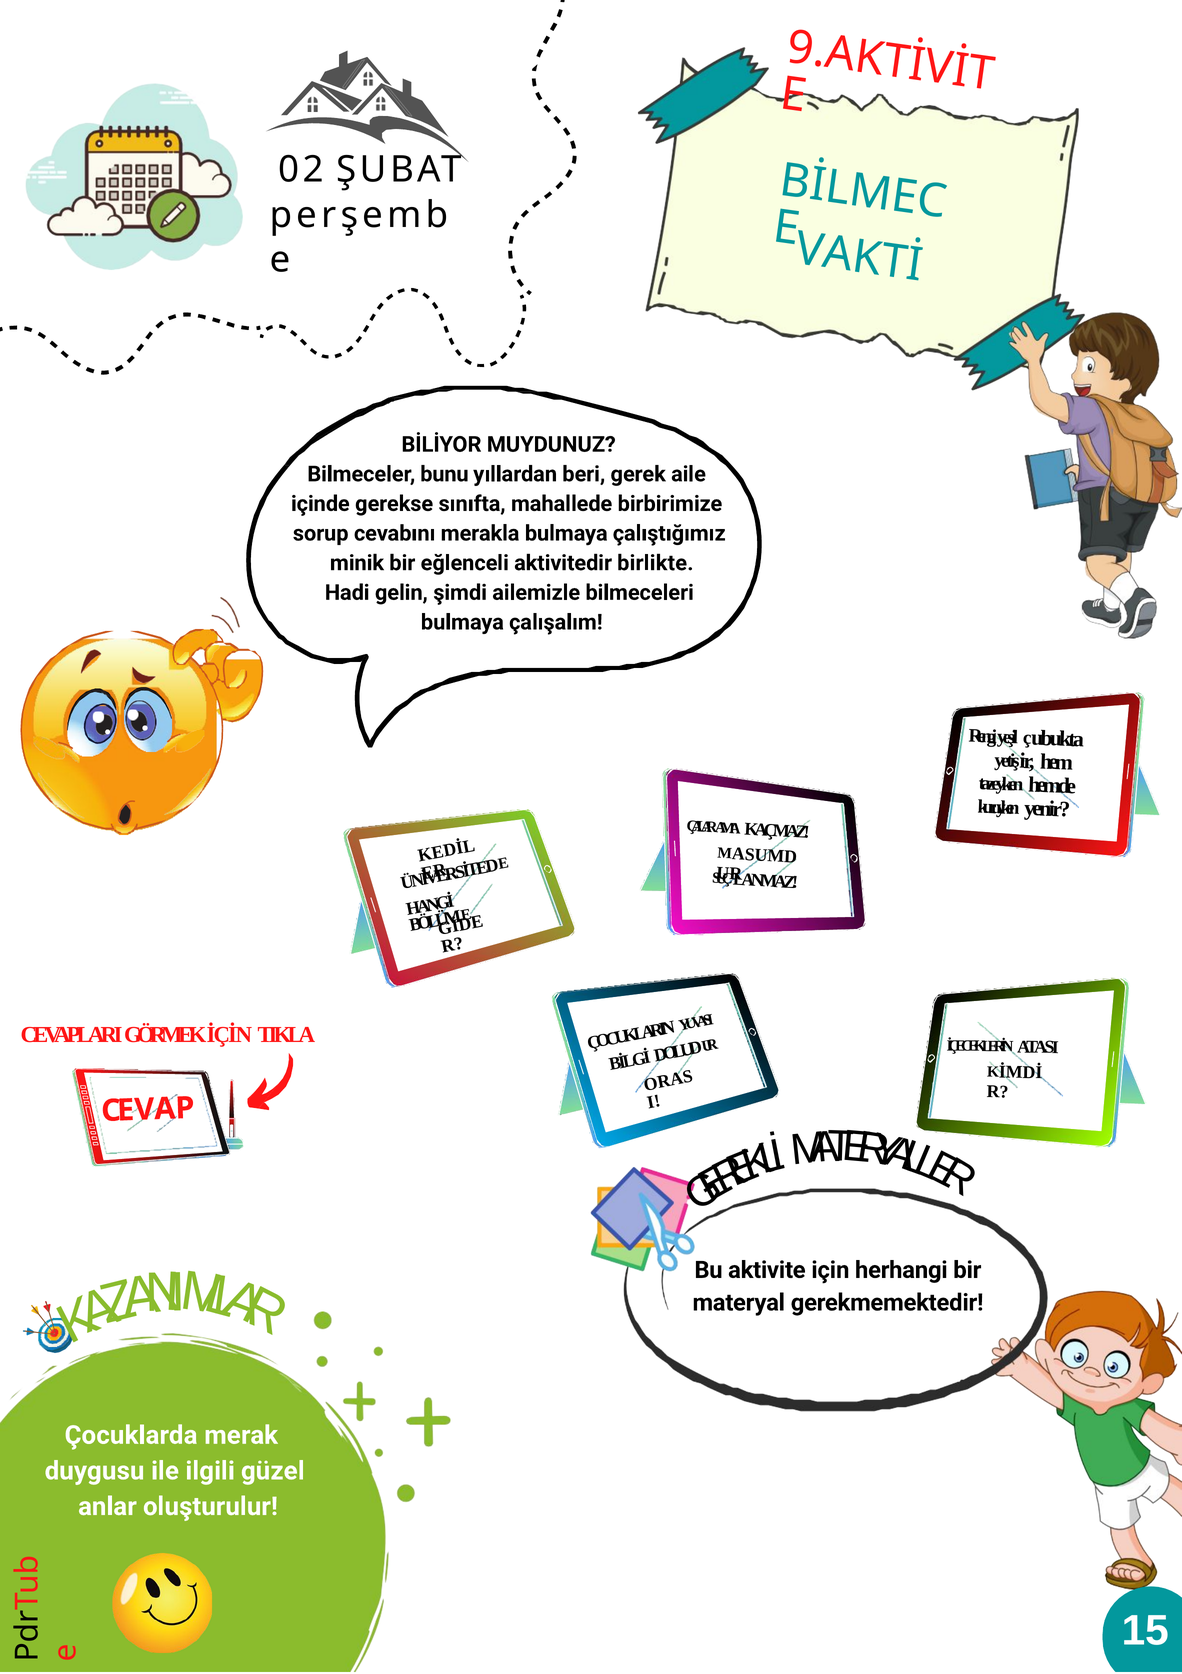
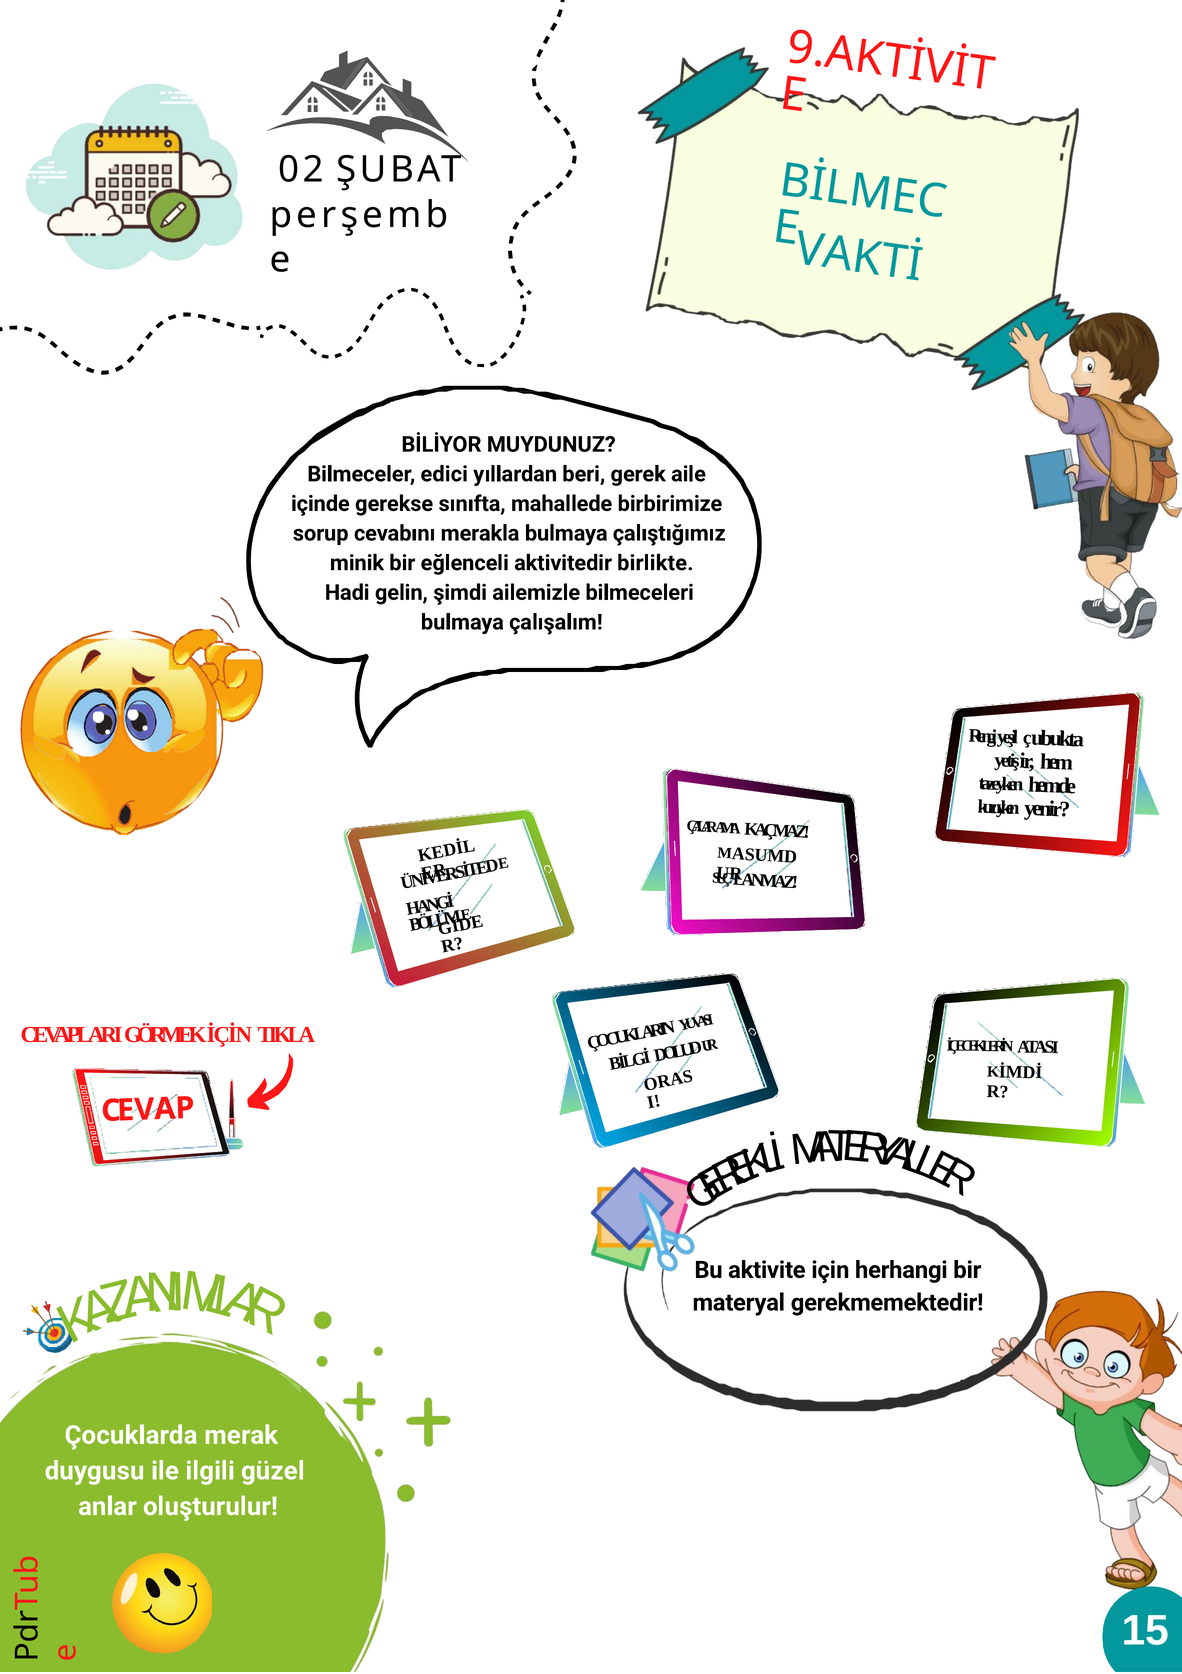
bunu: bunu -> edici (444, 474)
